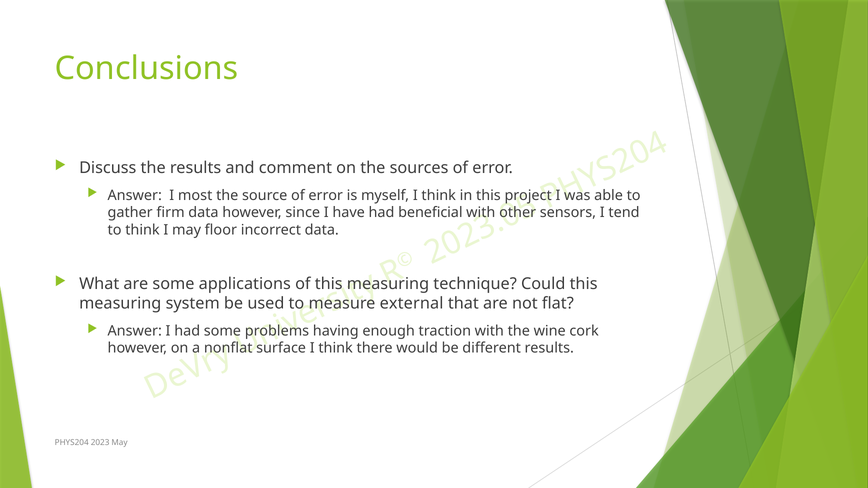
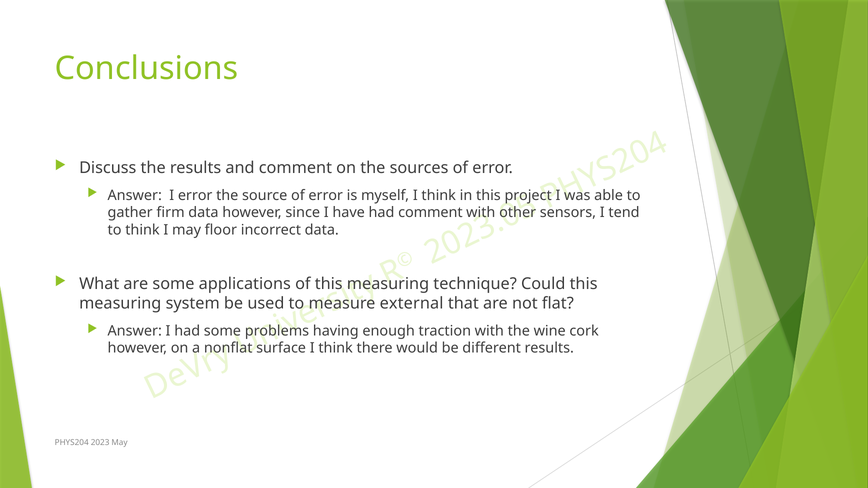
I most: most -> error (195, 195)
had beneficial: beneficial -> comment (430, 213)
